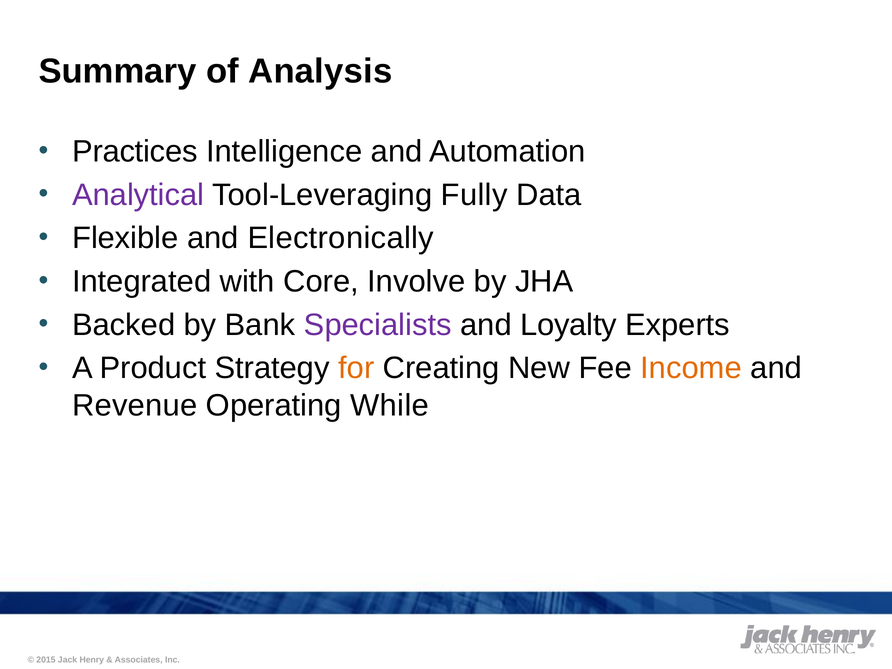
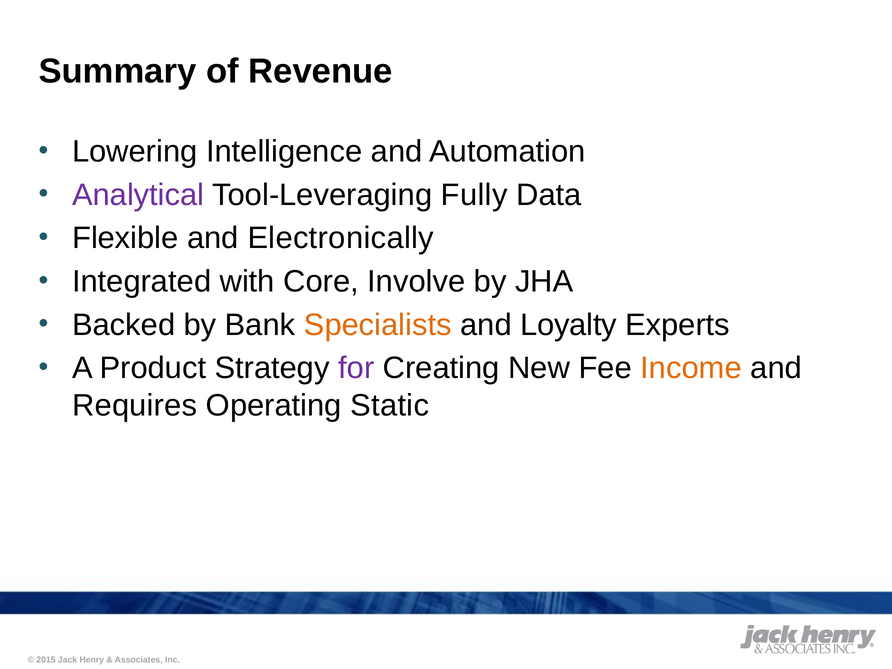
Analysis: Analysis -> Revenue (320, 72)
Practices: Practices -> Lowering (135, 152)
Specialists colour: purple -> orange (378, 325)
for colour: orange -> purple (356, 368)
Revenue: Revenue -> Requires (135, 405)
While: While -> Static (390, 405)
